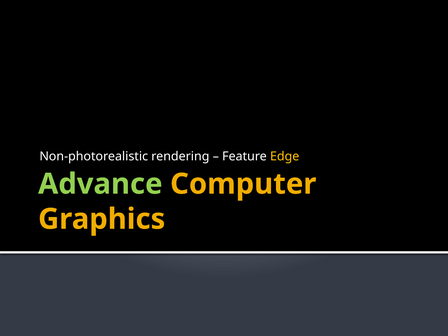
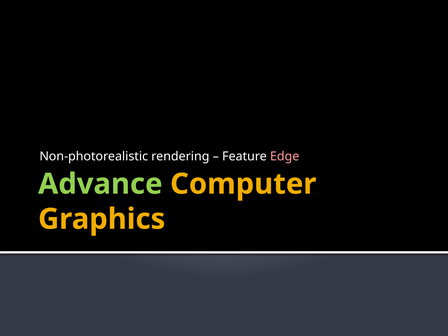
Edge colour: yellow -> pink (285, 156)
